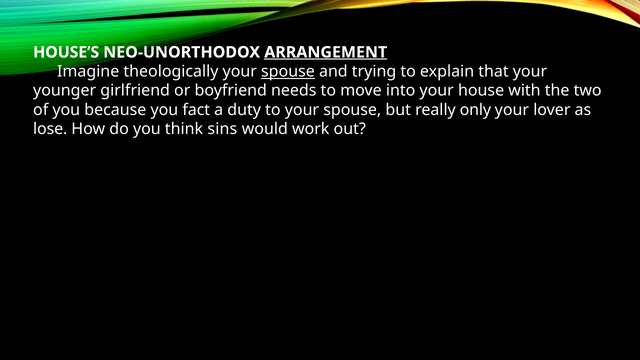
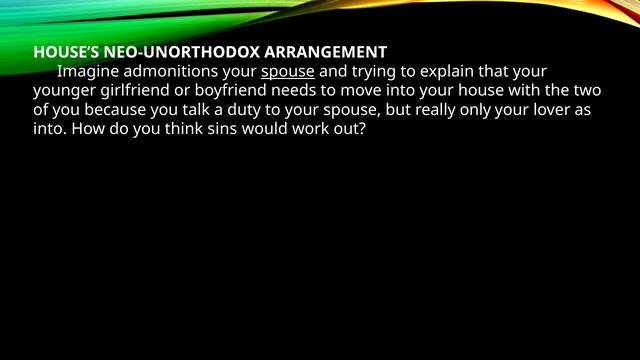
ARRANGEMENT underline: present -> none (326, 52)
theologically: theologically -> admonitions (171, 71)
fact: fact -> talk (196, 110)
lose: lose -> into (50, 129)
